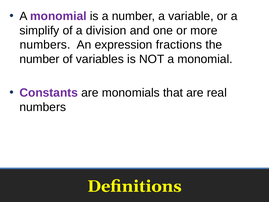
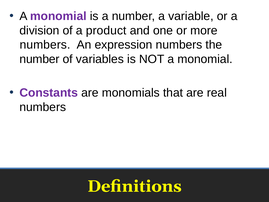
simplify: simplify -> division (39, 30)
division: division -> product (106, 30)
expression fractions: fractions -> numbers (179, 45)
